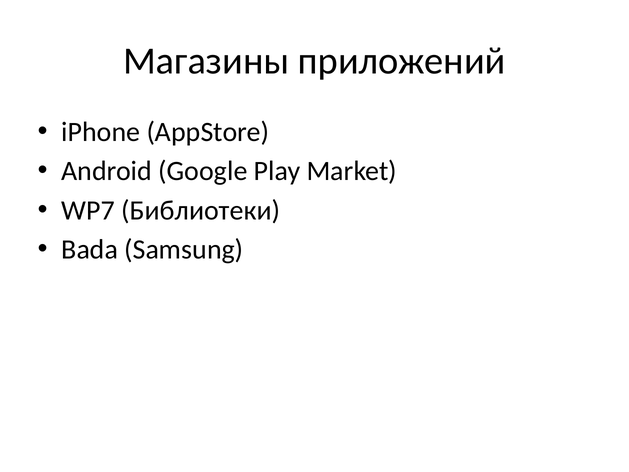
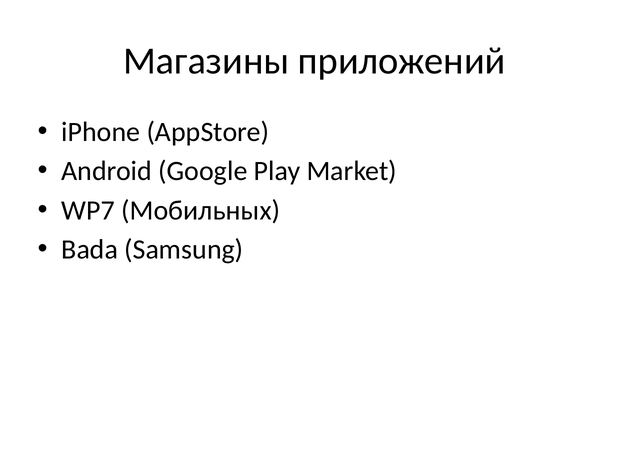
Библиотеки: Библиотеки -> Мобильных (201, 210)
